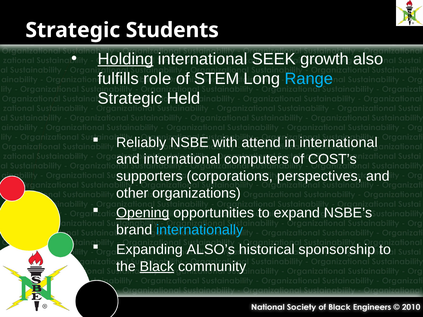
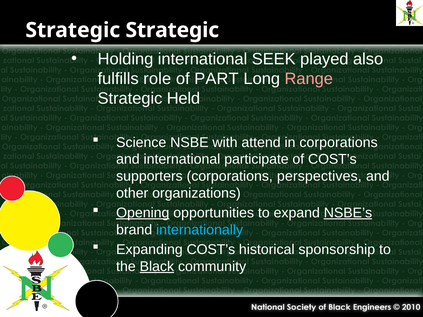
Strategic Students: Students -> Strategic (172, 30)
Holding underline: present -> none (125, 59)
growth: growth -> played (324, 59)
STEM: STEM -> PART (216, 79)
Range colour: light blue -> pink (309, 79)
Reliably: Reliably -> Science (141, 143)
in international: international -> corporations (339, 143)
computers: computers -> participate (256, 159)
NSBE’s underline: none -> present (348, 213)
Expanding ALSO’s: ALSO’s -> COST’s (211, 250)
